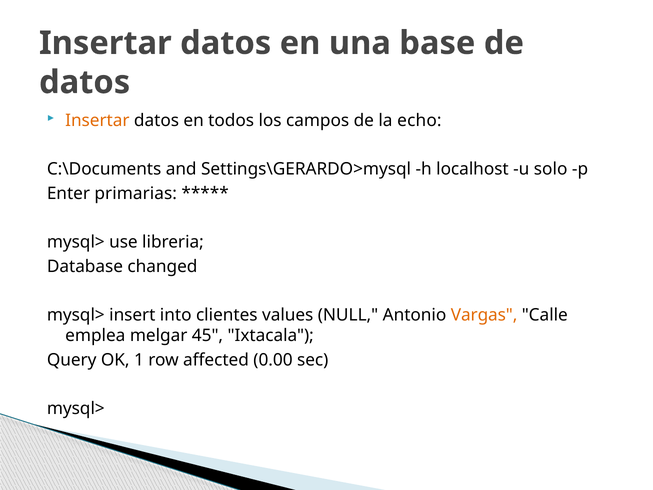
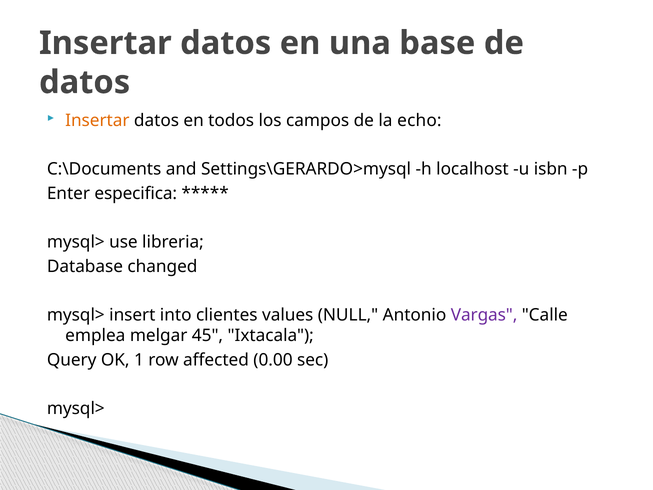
solo: solo -> isbn (551, 169)
primarias: primarias -> especifica (136, 193)
Vargas colour: orange -> purple (484, 315)
